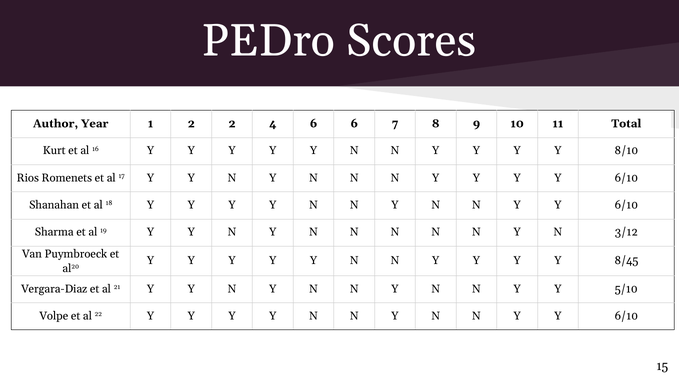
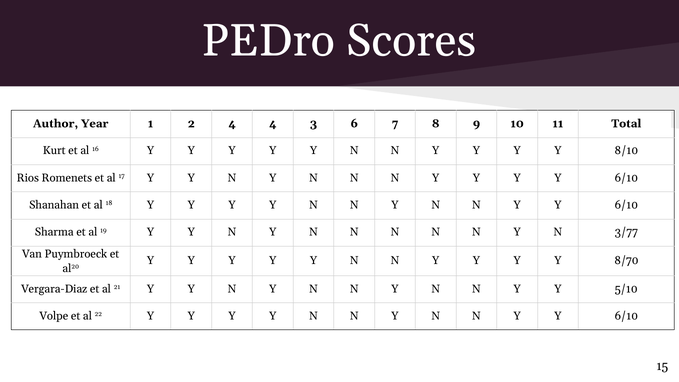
2 2: 2 -> 4 (232, 124)
4 6: 6 -> 3 (314, 124)
3/12: 3/12 -> 3/77 (626, 232)
8/45: 8/45 -> 8/70 (626, 260)
